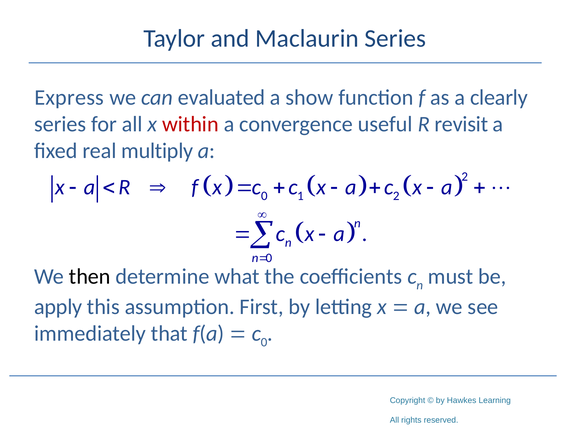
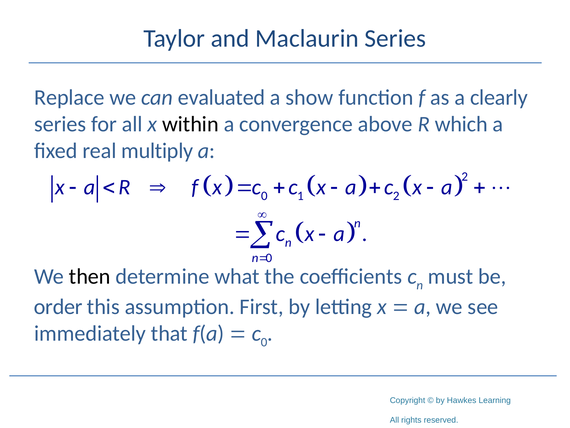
Express: Express -> Replace (69, 97)
within colour: red -> black (190, 124)
useful: useful -> above (385, 124)
revisit: revisit -> which (461, 124)
apply: apply -> order (58, 306)
